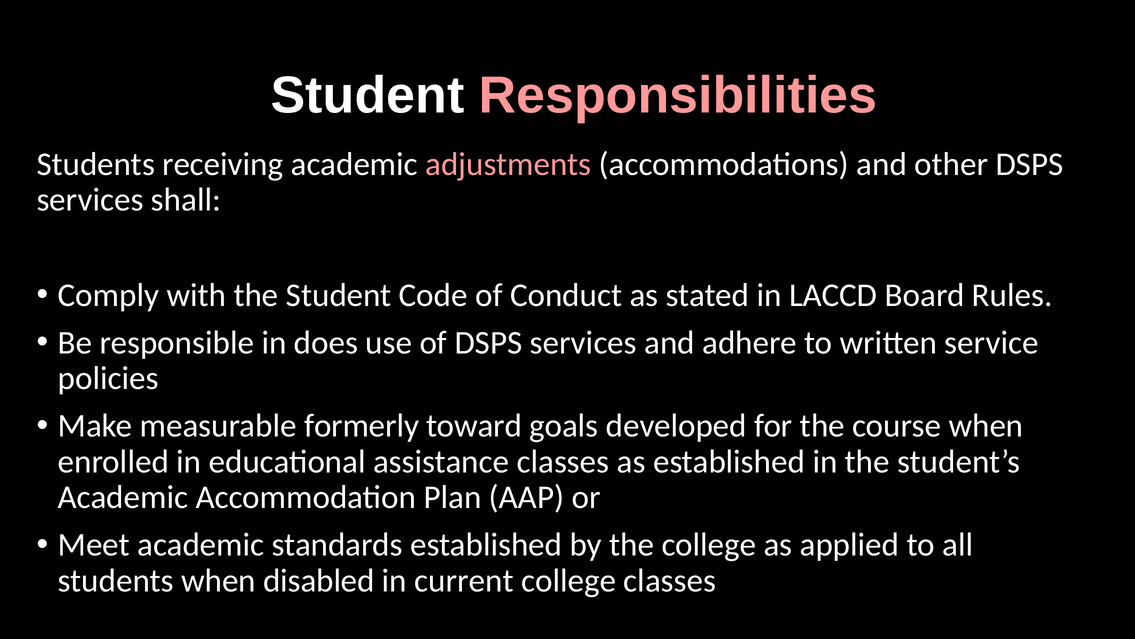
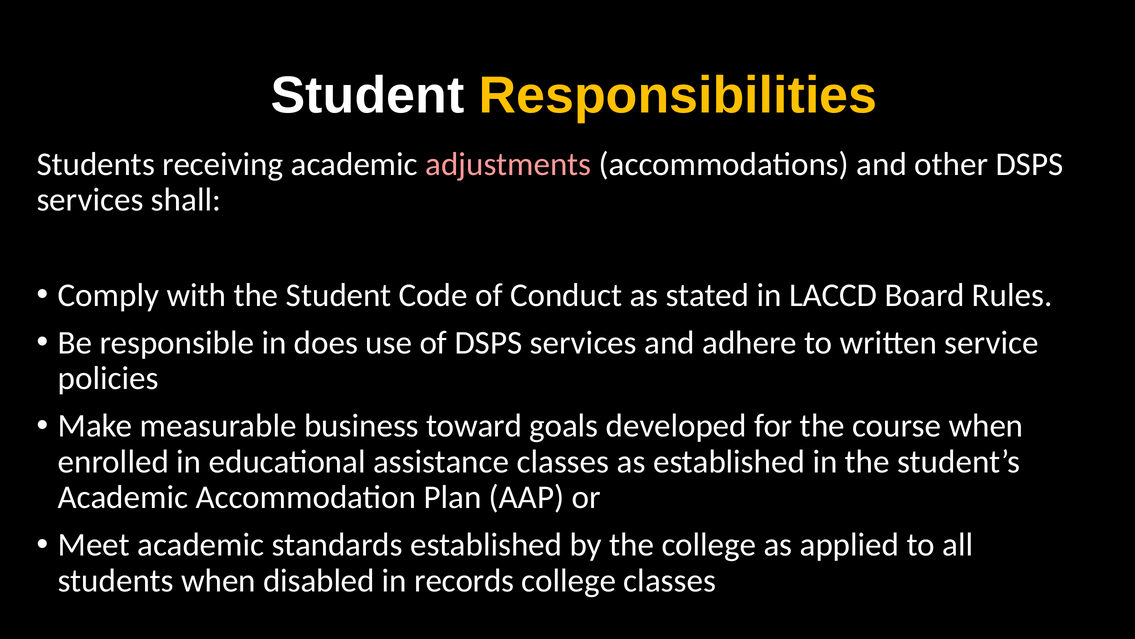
Responsibilities colour: pink -> yellow (678, 95)
formerly: formerly -> business (362, 426)
current: current -> records (464, 580)
